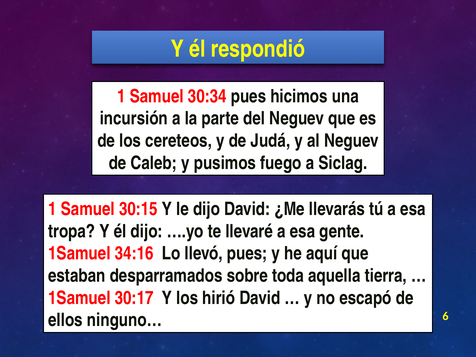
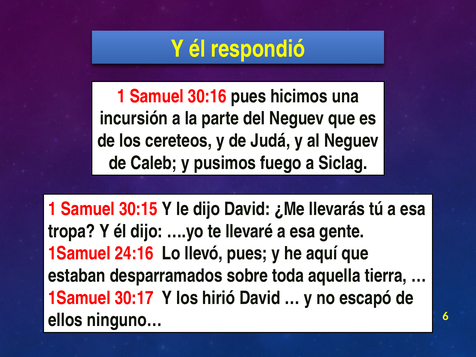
30:34: 30:34 -> 30:16 (207, 96)
34:16: 34:16 -> 24:16 (134, 254)
